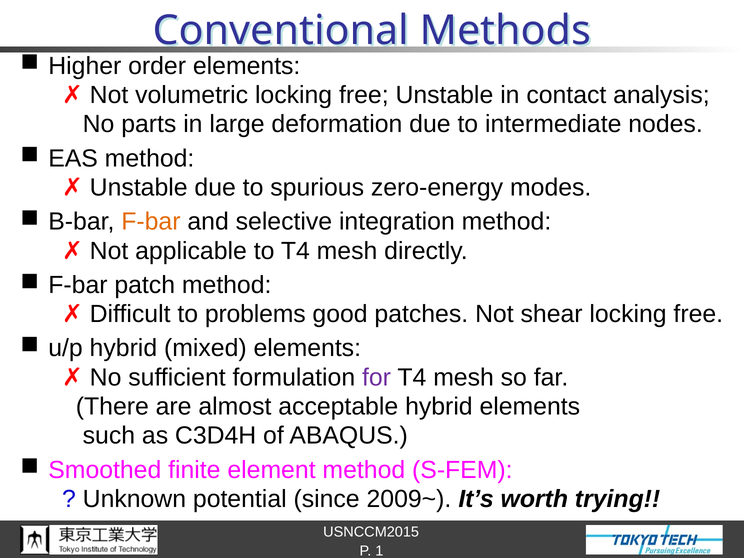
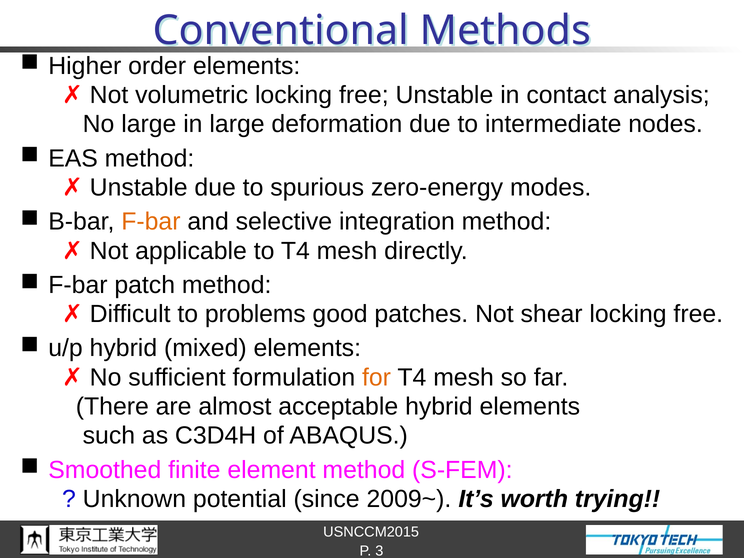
No parts: parts -> large (149, 124)
for colour: purple -> orange (376, 377)
1: 1 -> 3 (379, 551)
